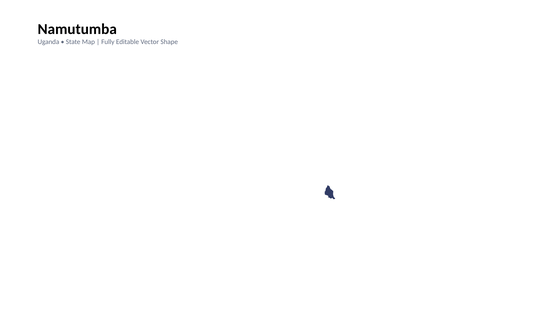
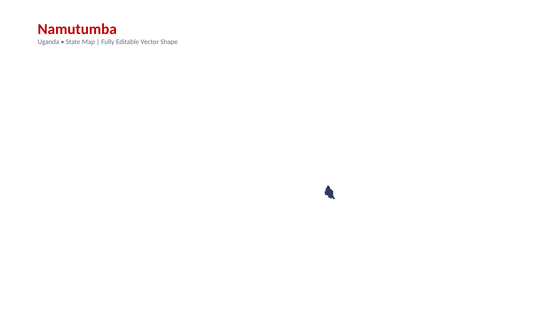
Namutumba colour: black -> red (77, 29)
